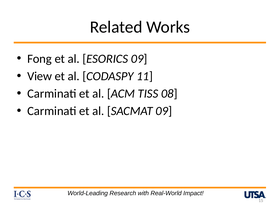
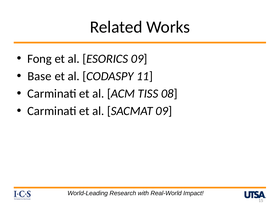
View: View -> Base (39, 76)
